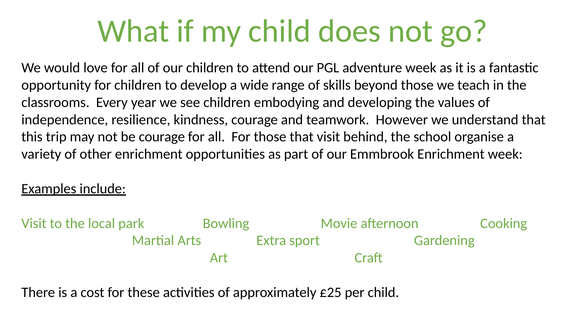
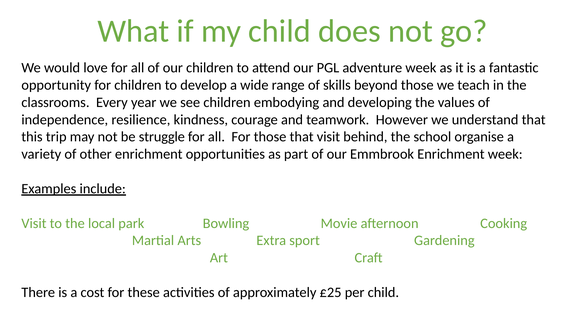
be courage: courage -> struggle (162, 137)
